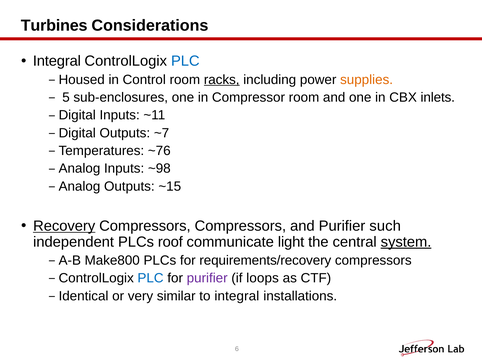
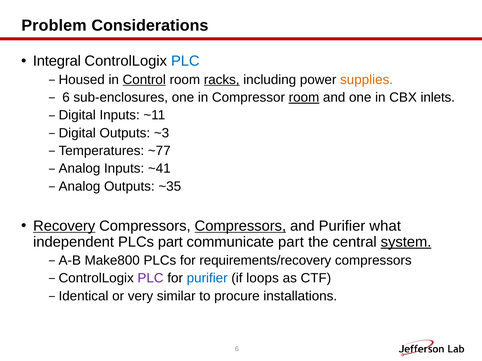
Turbines: Turbines -> Problem (54, 25)
Control underline: none -> present (144, 80)
5: 5 -> 6 (66, 98)
room underline: none -> present (304, 98)
~7: ~7 -> ~3 (162, 133)
~76: ~76 -> ~77 (159, 151)
~98: ~98 -> ~41 (159, 169)
~15: ~15 -> ~35 (170, 187)
Compressors underline: none -> present (240, 226)
such: such -> what (385, 226)
PLCs roof: roof -> part (170, 242)
communicate light: light -> part (291, 242)
PLC colour: blue -> purple (151, 279)
purifier colour: purple -> blue (207, 279)
to integral: integral -> procure (237, 296)
